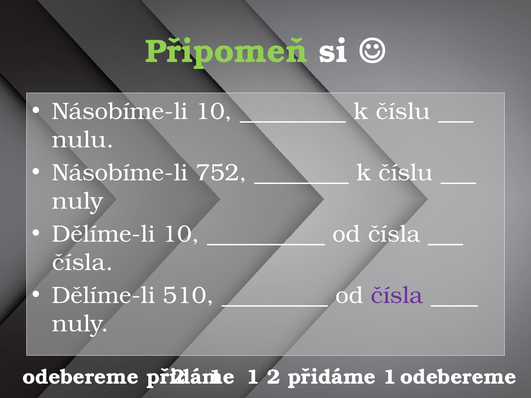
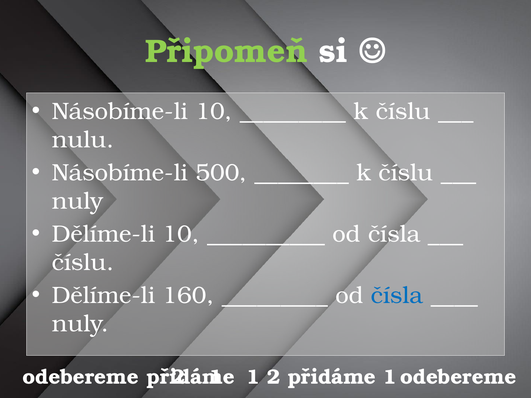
752: 752 -> 500 (221, 173)
čísla: čísla -> číslu (83, 262)
510: 510 -> 160 (188, 296)
čísla colour: purple -> blue (397, 296)
